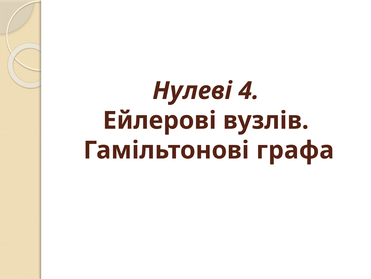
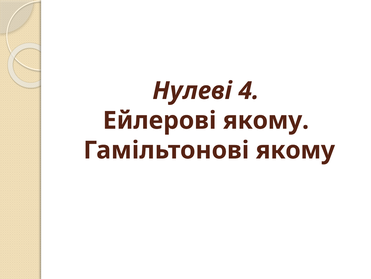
Ейлерові вузлів: вузлів -> якому (266, 120)
Гамільтонові графа: графа -> якому (295, 150)
